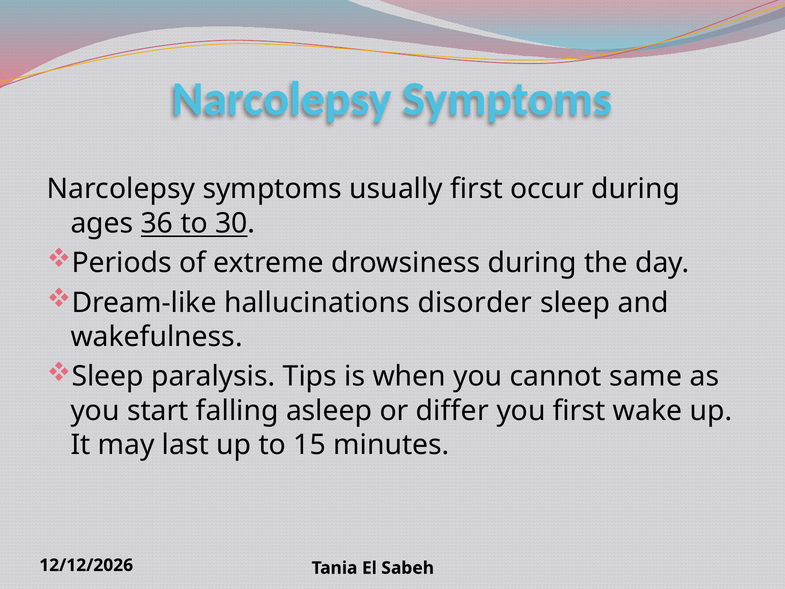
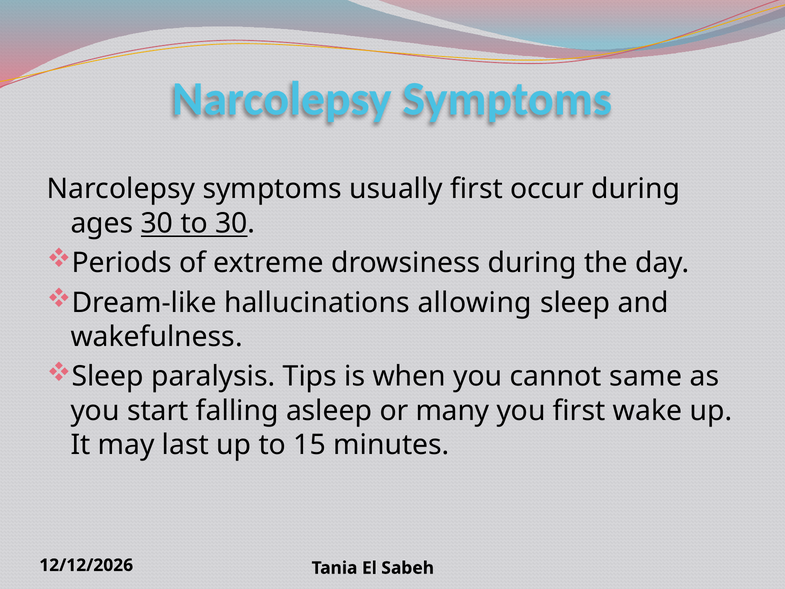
ages 36: 36 -> 30 (157, 223)
disorder: disorder -> allowing (475, 303)
differ: differ -> many (453, 411)
